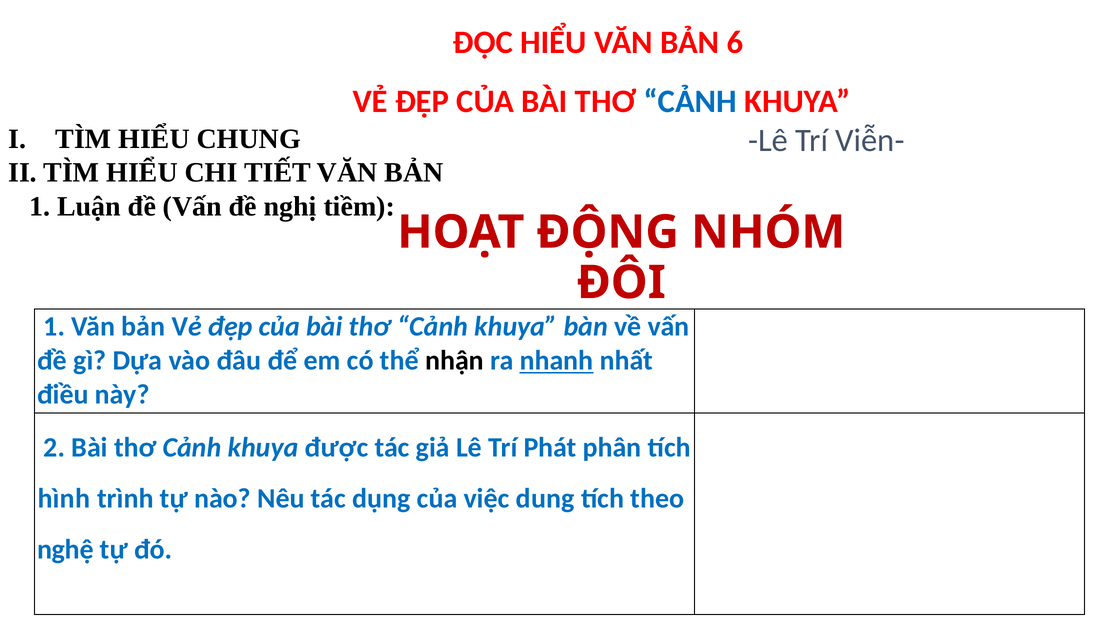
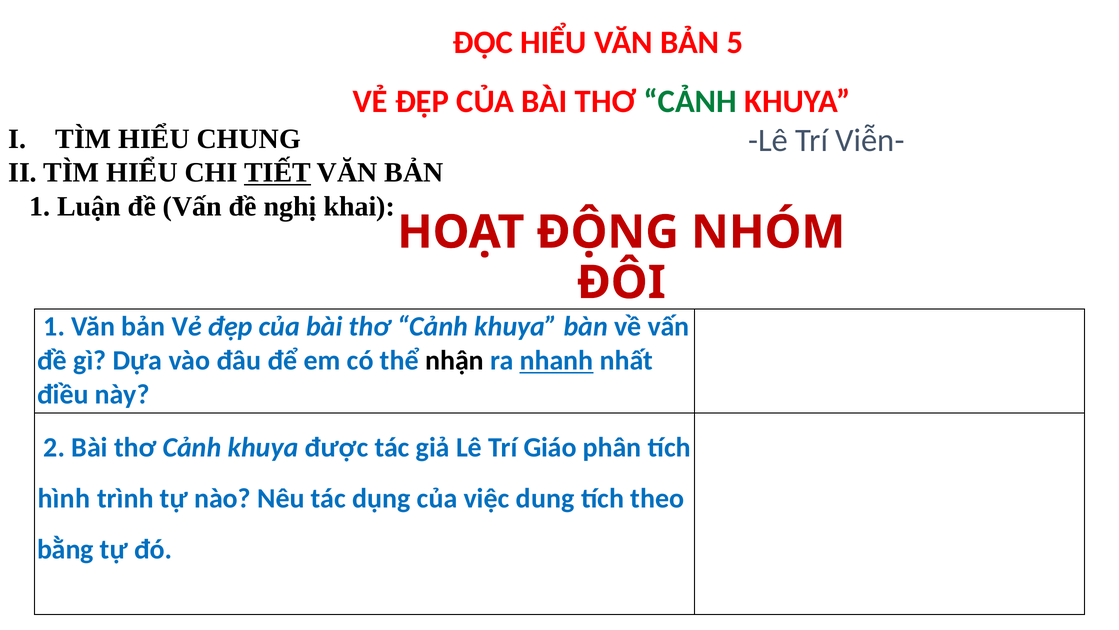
6: 6 -> 5 (735, 43)
CẢNH colour: blue -> green (690, 101)
TIẾT underline: none -> present (278, 173)
tiềm: tiềm -> khai (359, 206)
Phát: Phát -> Giáo (550, 447)
nghệ: nghệ -> bằng (65, 549)
